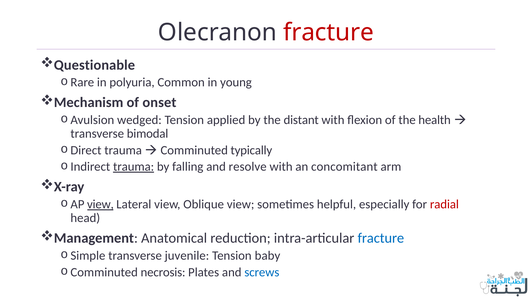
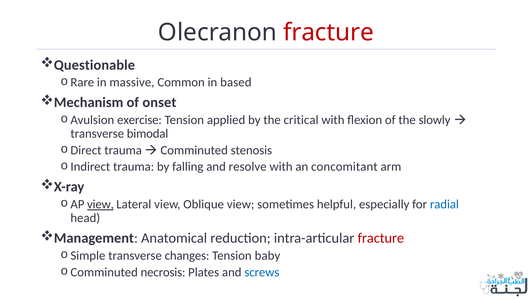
polyuria: polyuria -> massive (132, 82)
young: young -> based (236, 82)
wedged: wedged -> exercise (139, 120)
distant: distant -> critical (301, 120)
health: health -> slowly (435, 120)
typically: typically -> stenosis (251, 150)
trauma underline: present -> none (134, 167)
radial colour: red -> blue (444, 204)
fracture colour: blue -> red (381, 238)
juvenile: juvenile -> changes (187, 256)
